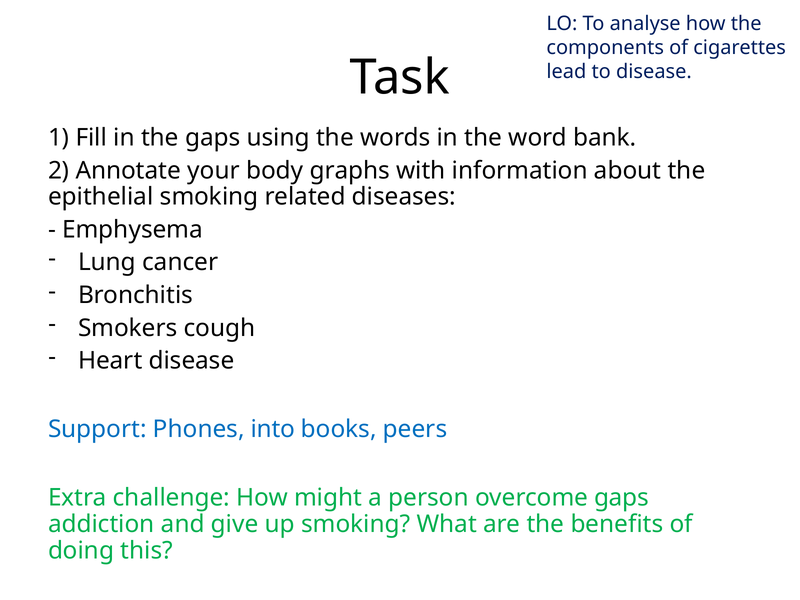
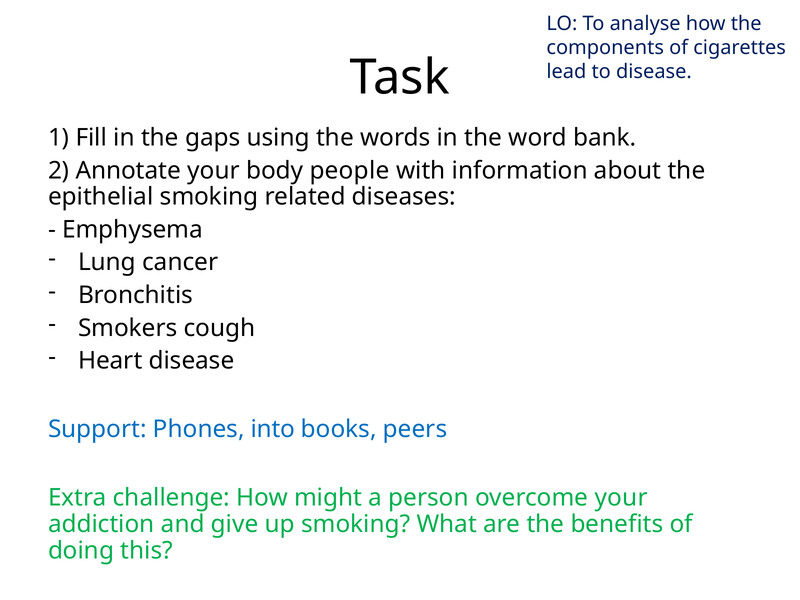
graphs: graphs -> people (350, 170)
overcome gaps: gaps -> your (621, 498)
